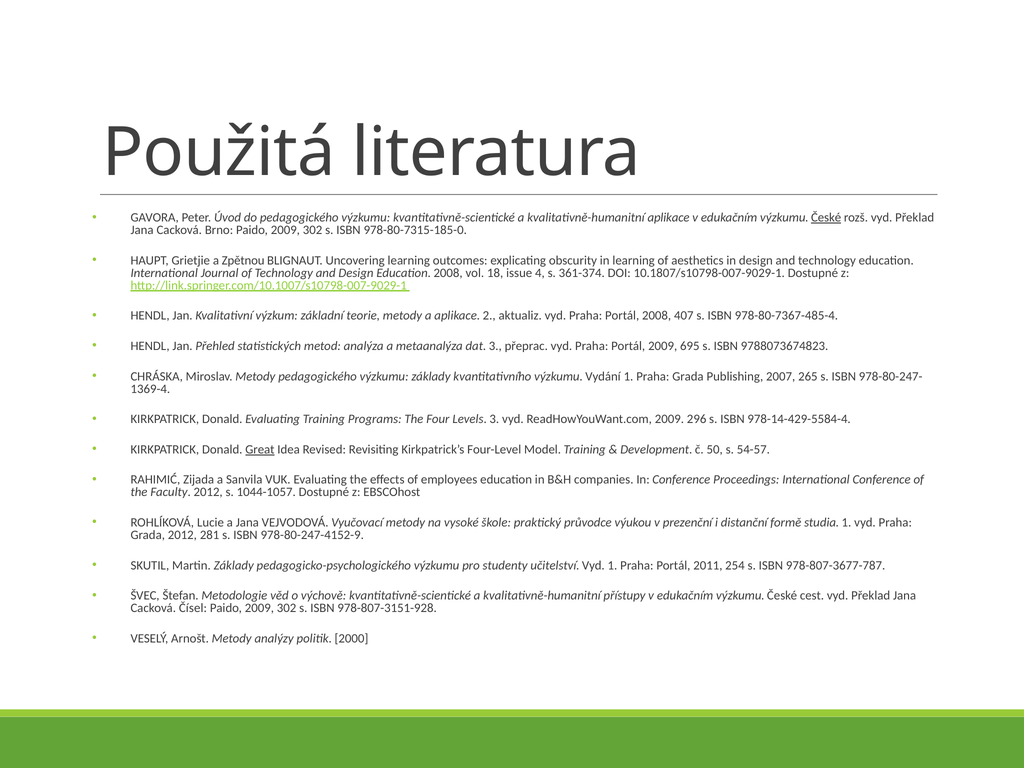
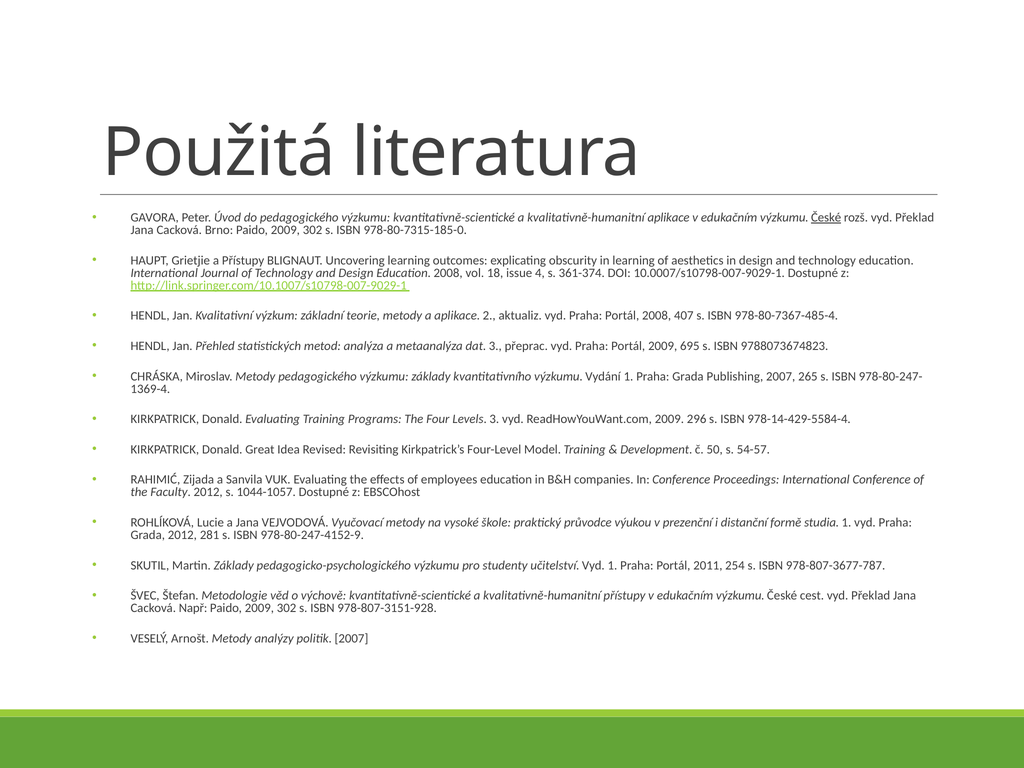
a Zpětnou: Zpětnou -> Přístupy (243, 260)
10.1807/s10798-007-9029-1: 10.1807/s10798-007-9029-1 -> 10.0007/s10798-007-9029-1 (709, 273)
Great underline: present -> none (260, 449)
Čísel: Čísel -> Např (193, 608)
politik 2000: 2000 -> 2007 (351, 638)
